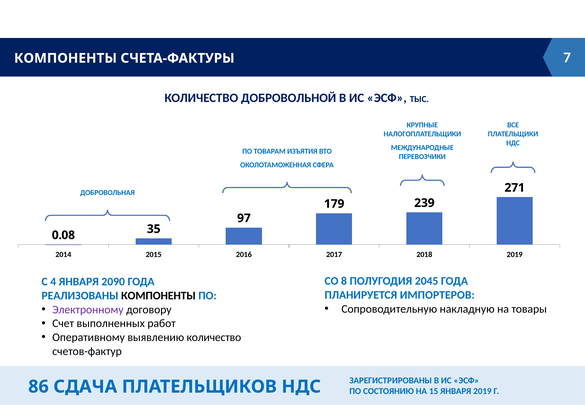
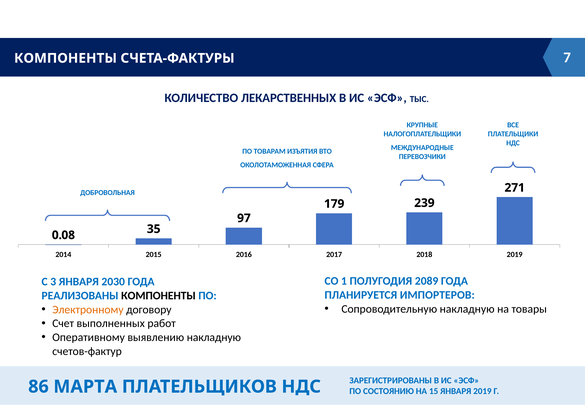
ДОБРОВОЛЬНОЙ: ДОБРОВОЛЬНОЙ -> ЛЕКАРСТВЕННЫХ (289, 98)
8: 8 -> 1 (344, 281)
2045: 2045 -> 2089 (427, 281)
4: 4 -> 3 (53, 282)
2090: 2090 -> 2030 (113, 282)
Электронному colour: purple -> orange (88, 310)
выявлению количество: количество -> накладную (214, 337)
СДАЧА: СДАЧА -> МАРТА (85, 387)
